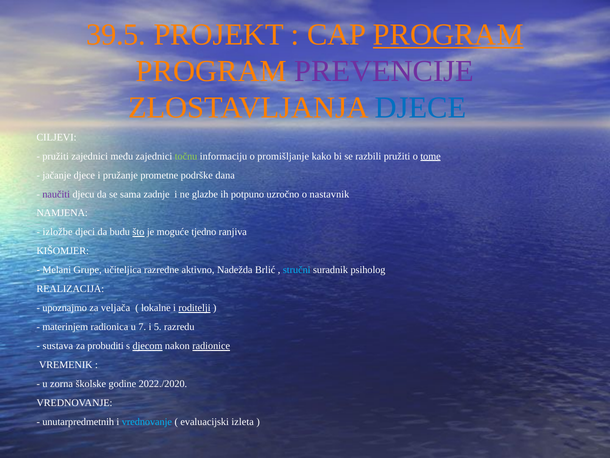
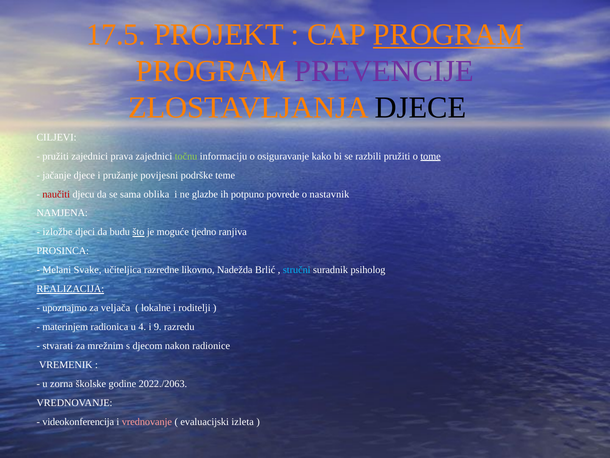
39.5: 39.5 -> 17.5 (116, 35)
DJECE colour: blue -> black (421, 108)
među: među -> prava (122, 156)
promišljanje: promišljanje -> osiguravanje (283, 156)
prometne: prometne -> povijesni (159, 175)
dana: dana -> teme (225, 175)
naučiti colour: purple -> red (56, 194)
zadnje: zadnje -> oblika (156, 194)
uzročno: uzročno -> povrede (283, 194)
KIŠOMJER: KIŠOMJER -> PROSINCA (63, 251)
Grupe: Grupe -> Svake (88, 270)
aktivno: aktivno -> likovno (198, 270)
REALIZACIJA underline: none -> present (70, 289)
roditelji underline: present -> none (195, 308)
7: 7 -> 4 (142, 327)
5: 5 -> 9 (158, 327)
sustava: sustava -> stvarati (58, 346)
probuditi: probuditi -> mrežnim (105, 346)
djecom underline: present -> none (147, 346)
radionice underline: present -> none (211, 346)
2022./2020: 2022./2020 -> 2022./2063 (163, 384)
unutarpredmetnih: unutarpredmetnih -> videokonferencija (78, 422)
vrednovanje colour: light blue -> pink (147, 422)
